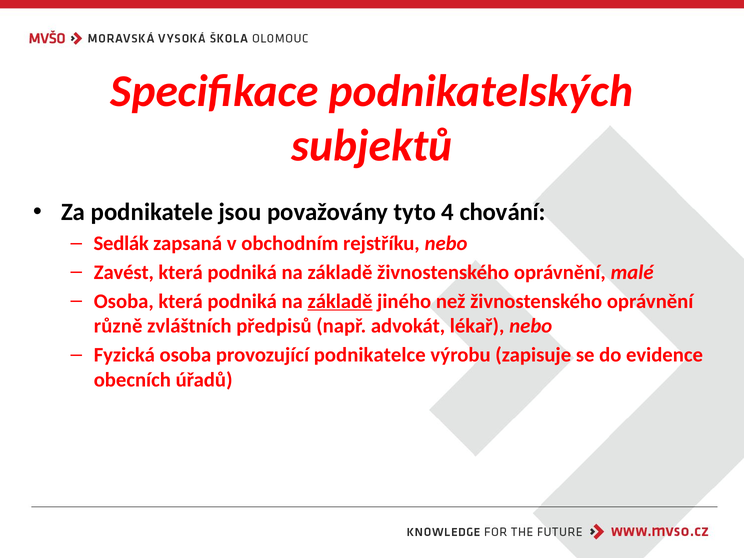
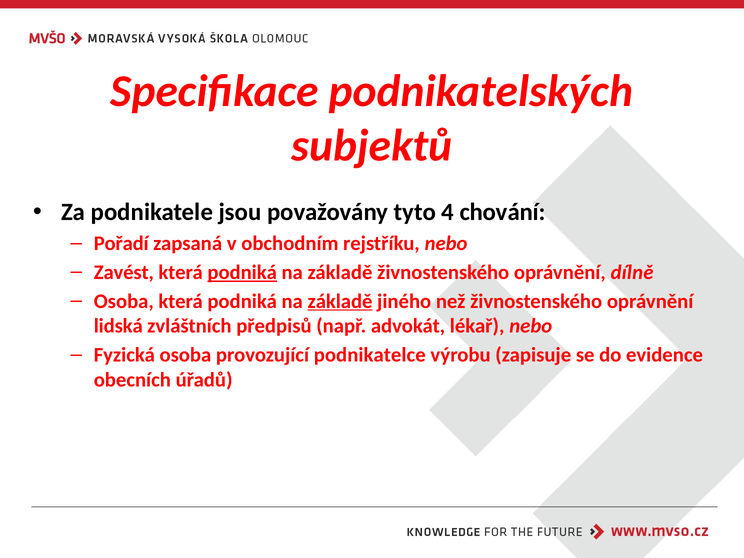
Sedlák: Sedlák -> Pořadí (121, 243)
podniká underline: none -> present (242, 272)
malé: malé -> dílně (632, 272)
různě: různě -> lidská (118, 326)
